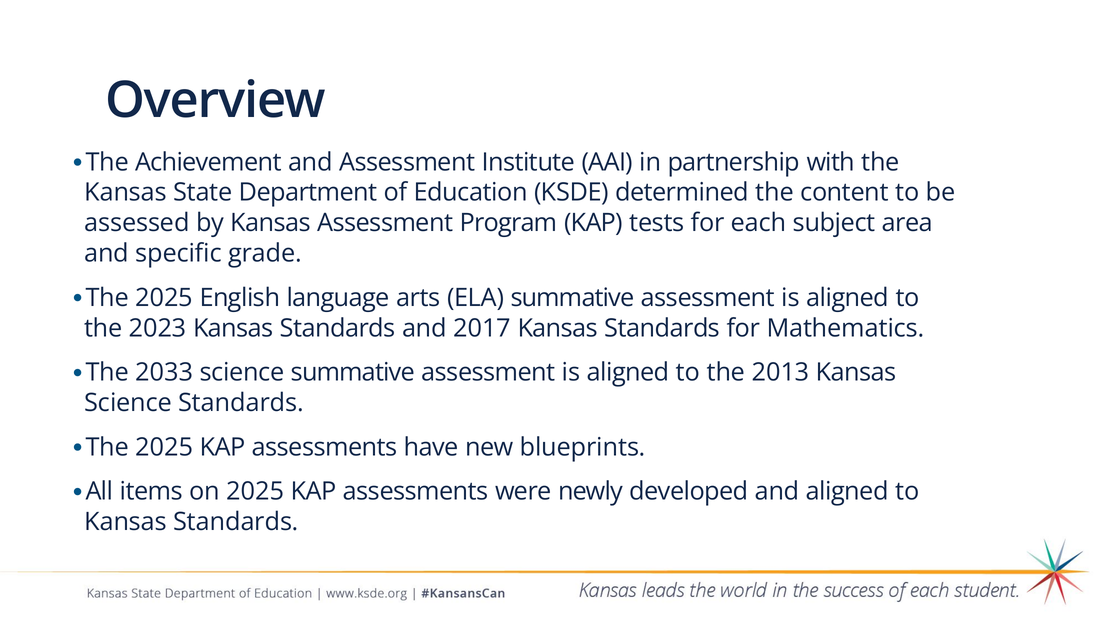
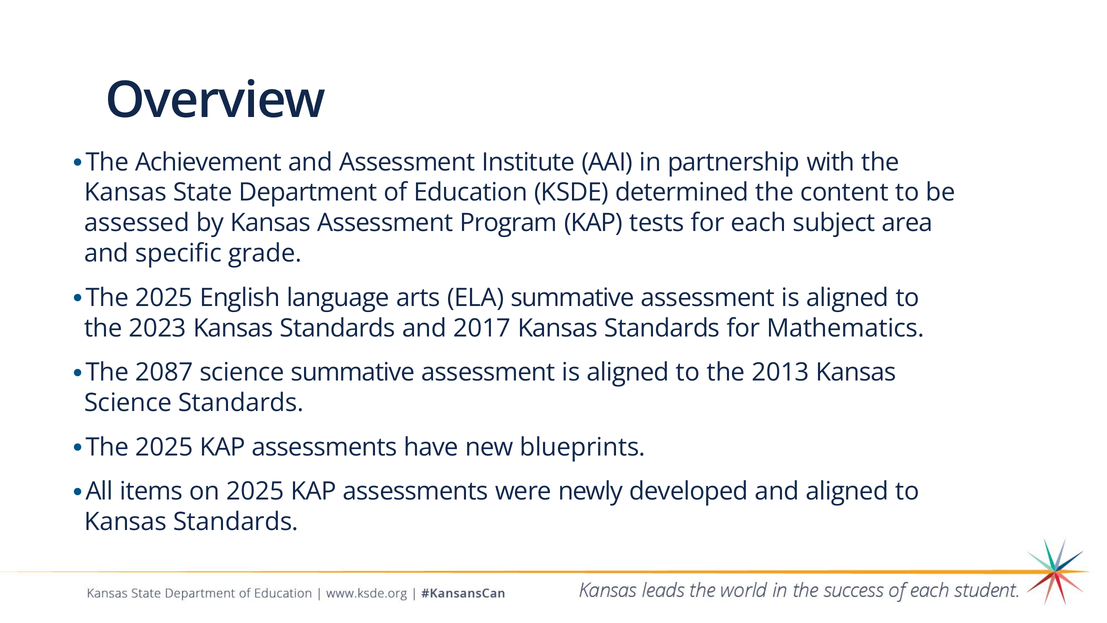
2033: 2033 -> 2087 (164, 372)
